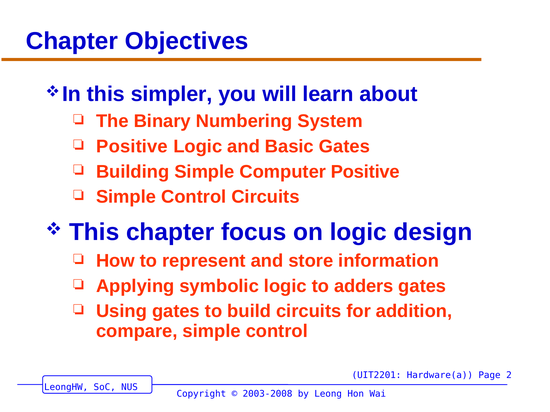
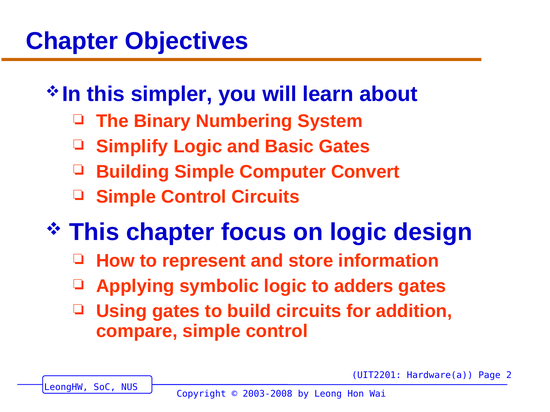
Positive: Positive -> Simplify (132, 147)
Computer Positive: Positive -> Convert (365, 172)
